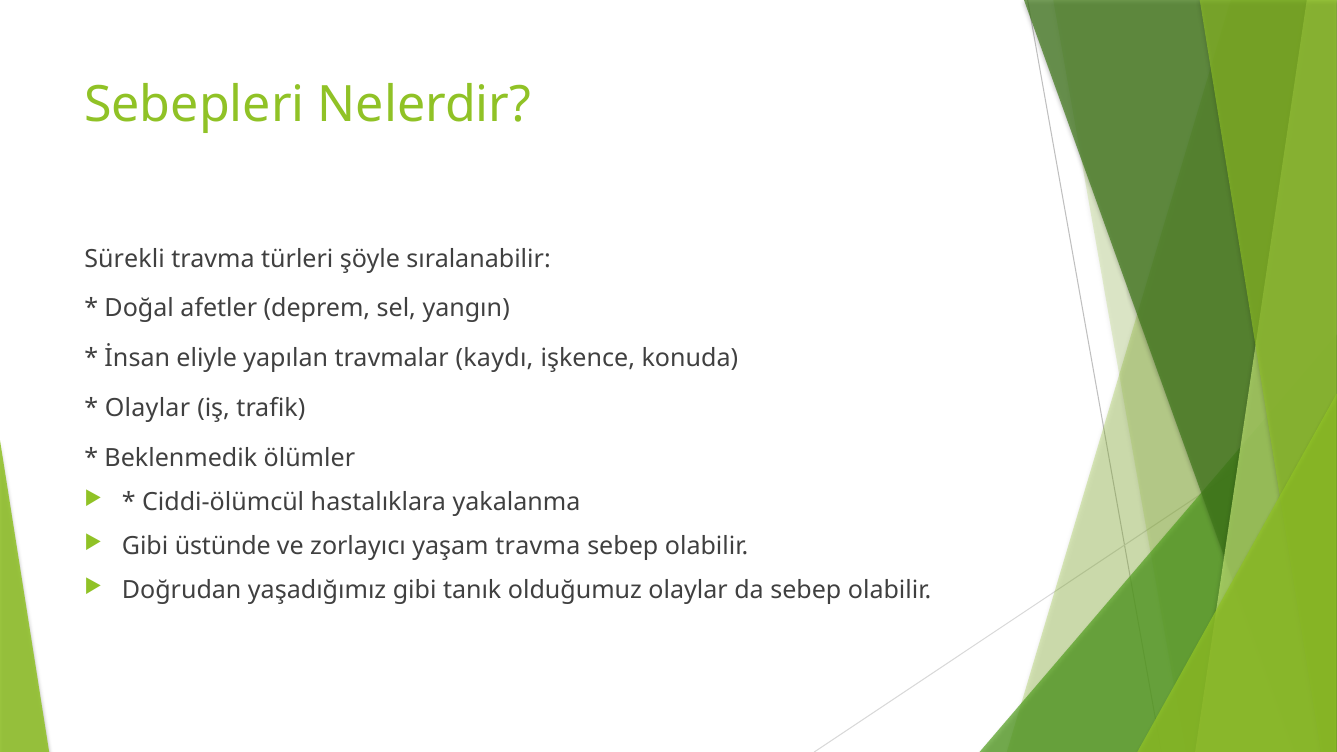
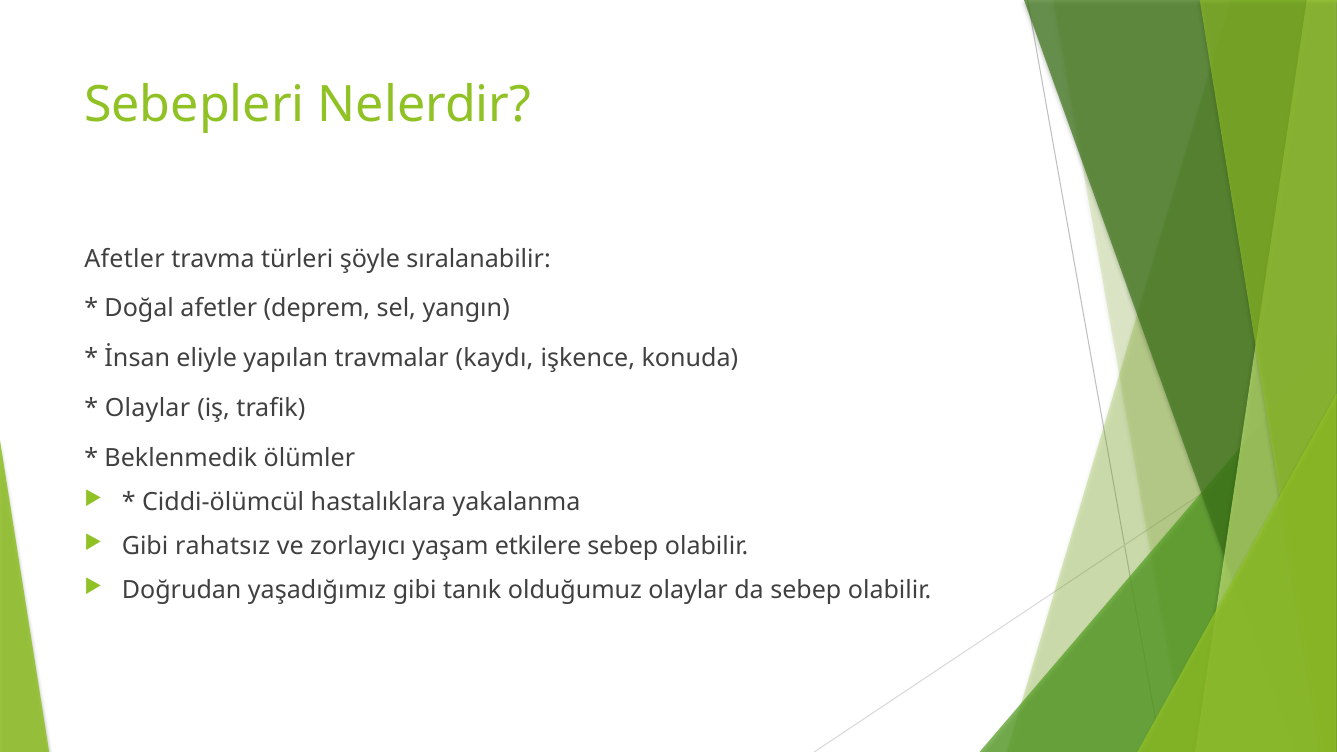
Sürekli: Sürekli -> Afetler (124, 259)
üstünde: üstünde -> rahatsız (223, 546)
yaşam travma: travma -> etkilere (538, 546)
